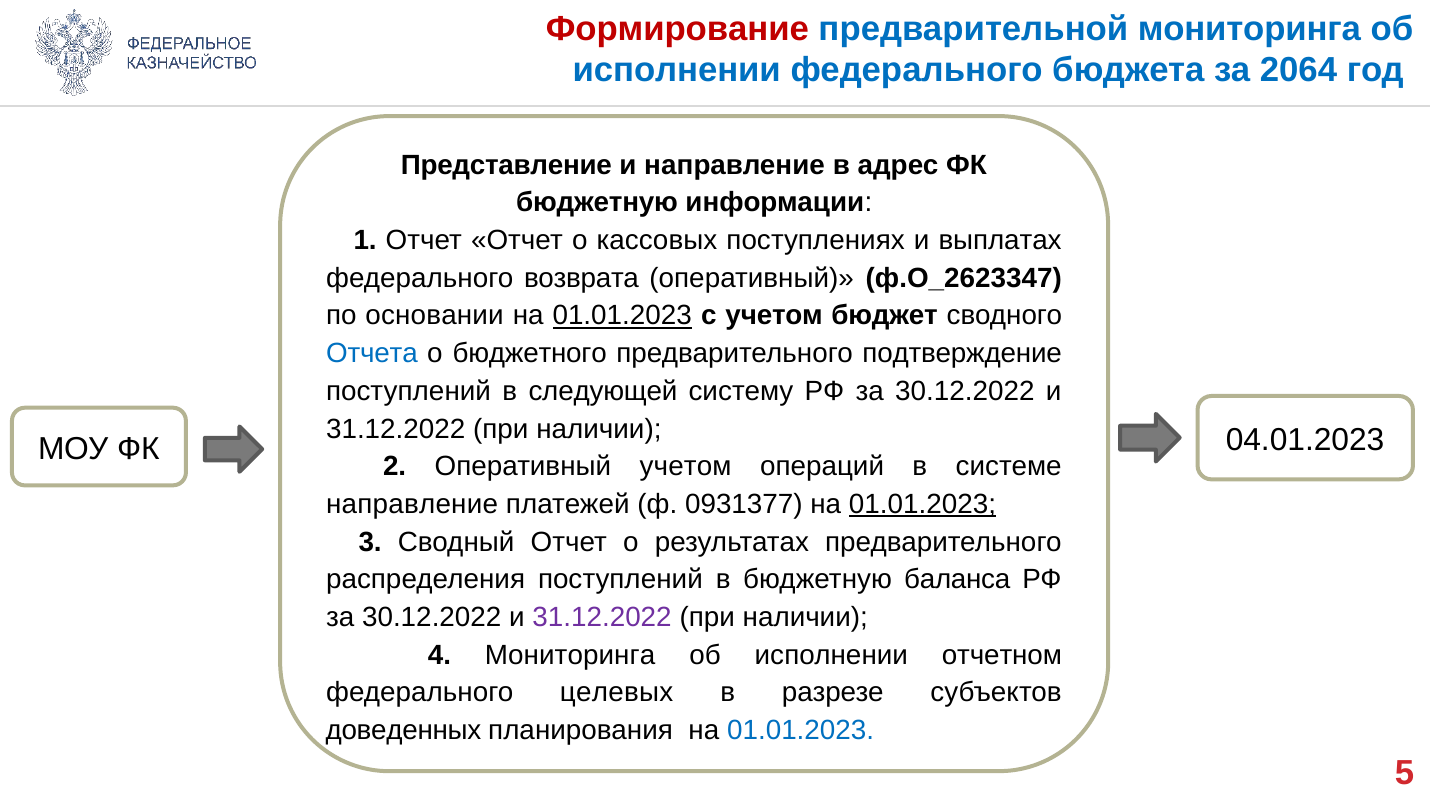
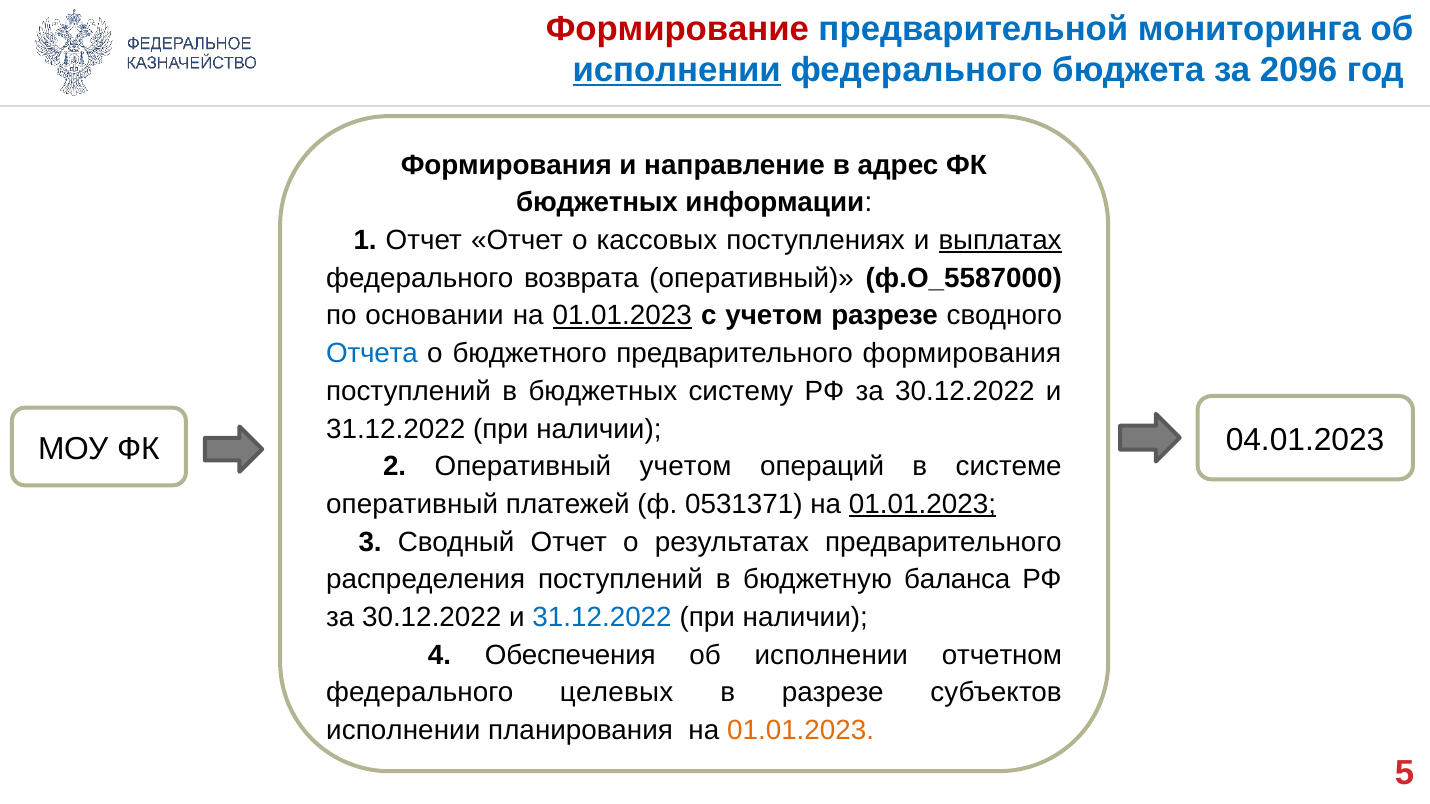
исполнении underline: none -> present (677, 70)
2064: 2064 -> 2096 (1298, 70)
Представление: Представление -> Формирования (506, 165)
бюджетную: бюджетную -> бюджетных (597, 203)
выплатах underline: none -> present (1000, 240)
ф.О_2623347: ф.О_2623347 -> ф.О_5587000 (964, 278)
учетом бюджет: бюджет -> разрезе (885, 316)
предварительного подтверждение: подтверждение -> формирования (962, 354)
в следующей: следующей -> бюджетных (603, 391)
направление: направление -> оперативный (412, 504)
0931377: 0931377 -> 0531371 (744, 504)
31.12.2022 colour: purple -> blue (602, 618)
4 Мониторинга: Мониторинга -> Обеспечения (570, 655)
доведенных: доведенных -> исполнении (403, 731)
01.01.2023 colour: blue -> orange (801, 731)
